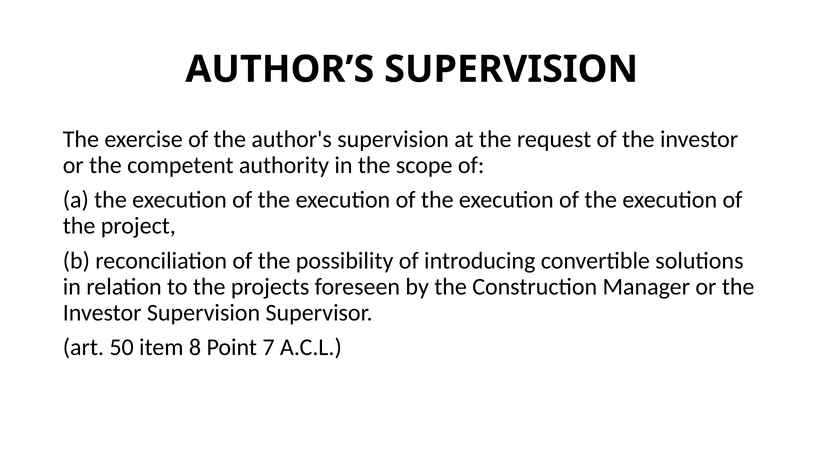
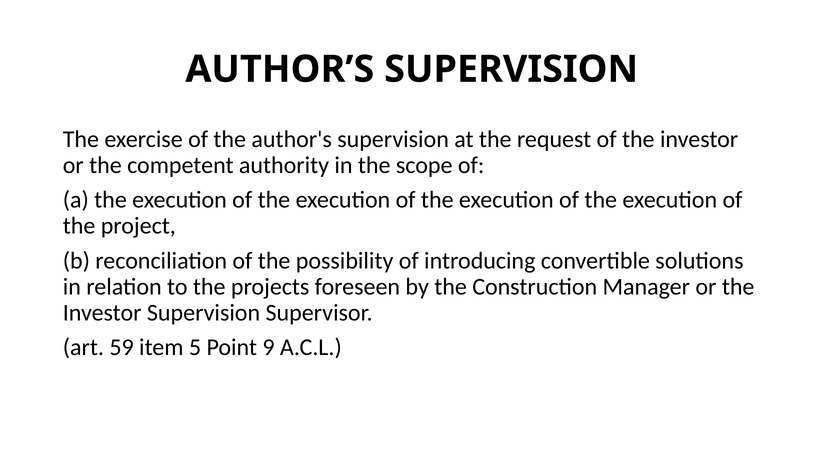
50: 50 -> 59 (122, 347)
8: 8 -> 5 (195, 347)
7: 7 -> 9 (268, 347)
